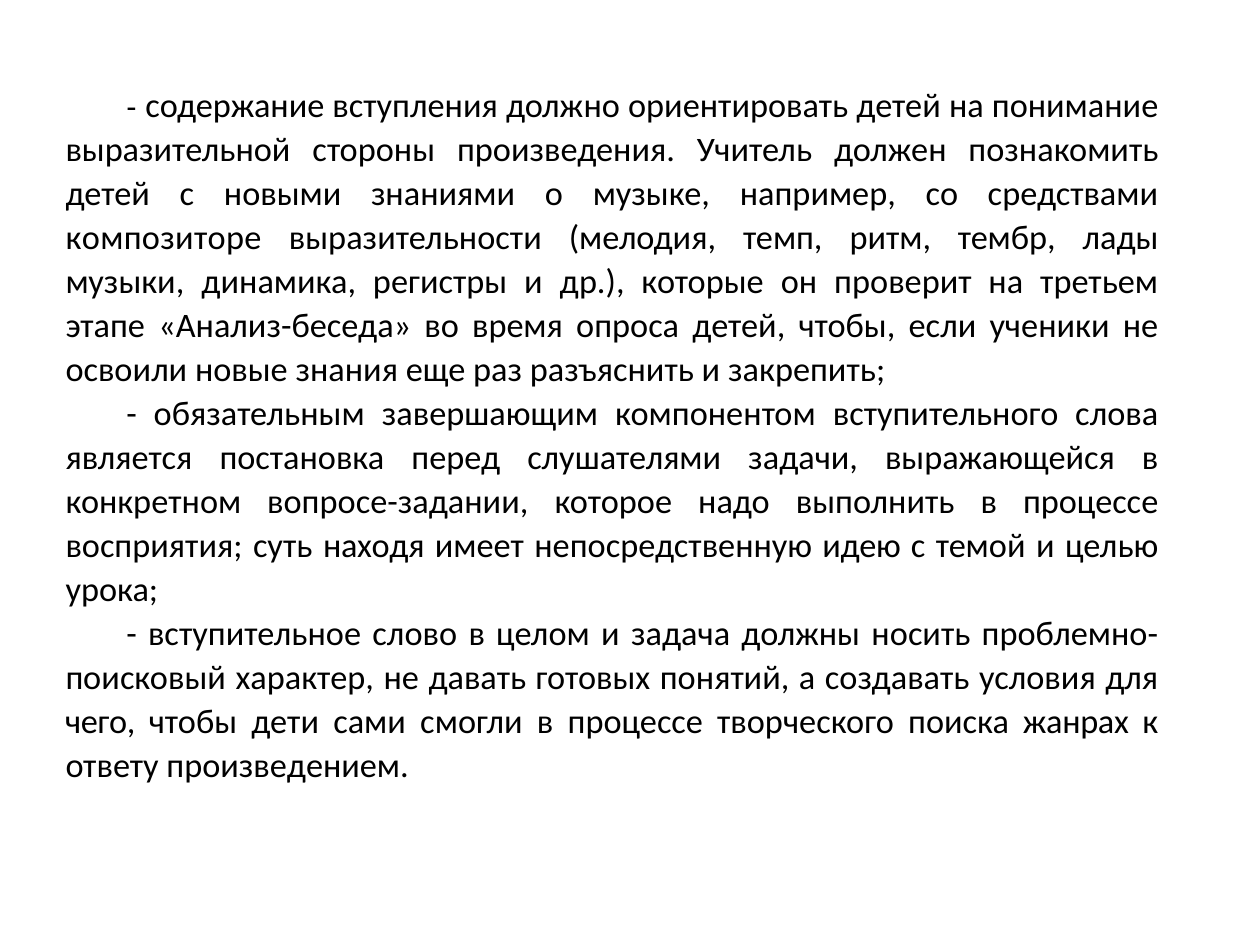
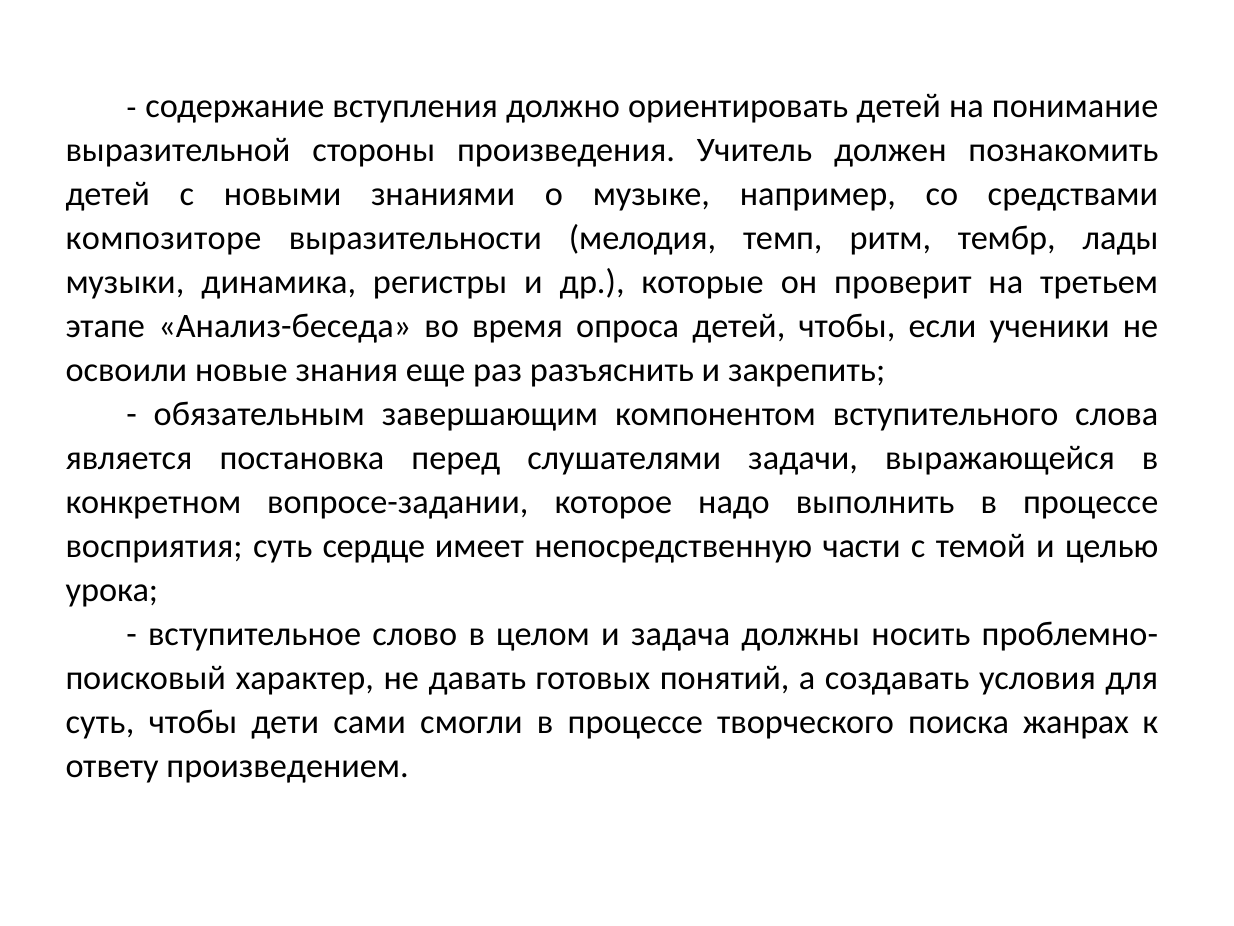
находя: находя -> сердце (374, 546)
идею: идею -> части (862, 546)
чего: чего -> суть (100, 722)
